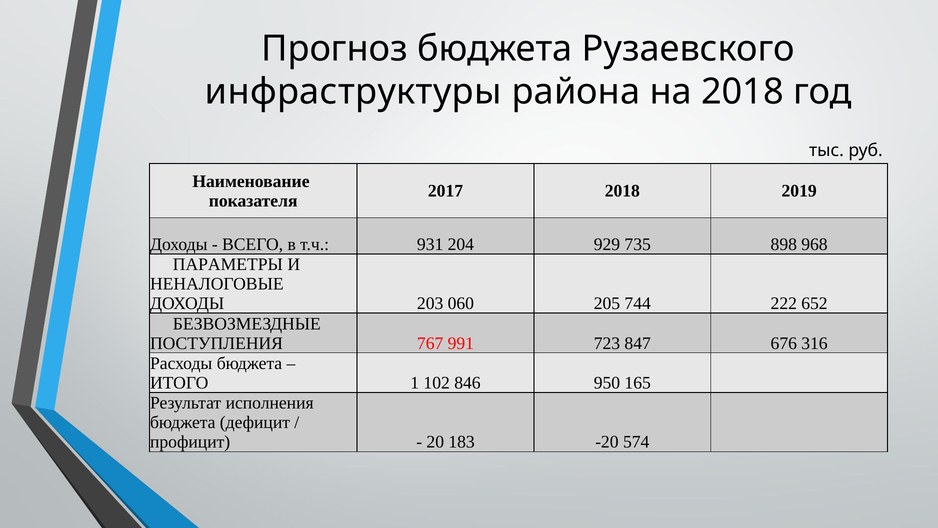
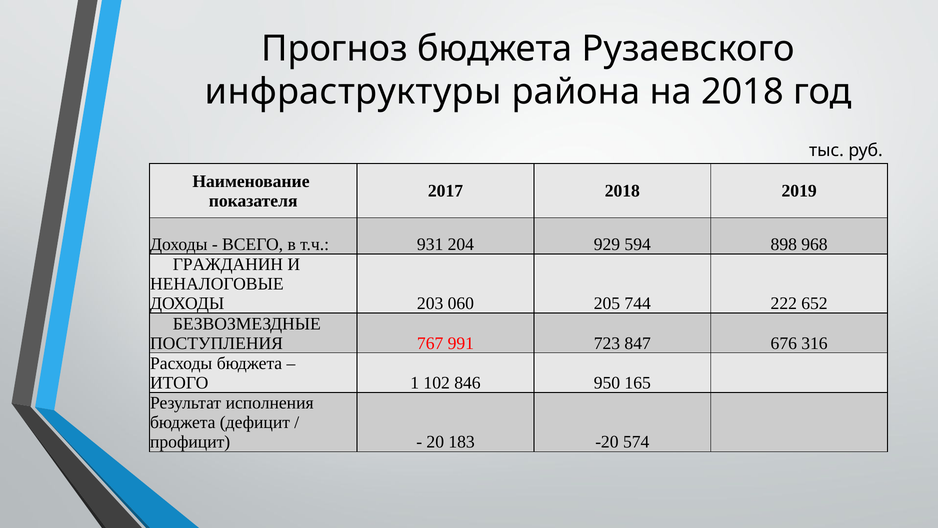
735: 735 -> 594 (638, 244)
ПАРАМЕТРЫ: ПАРАМЕТРЫ -> ГРАЖДАНИН (228, 264)
